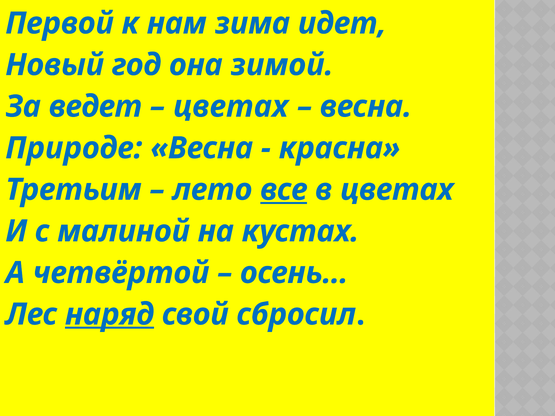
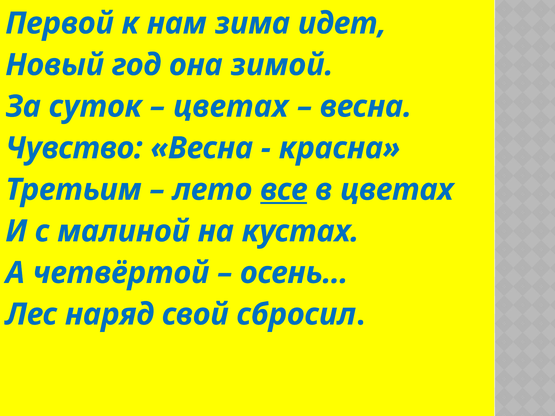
ведет: ведет -> суток (95, 107)
Природе: Природе -> Чувство (74, 148)
наряд underline: present -> none (110, 315)
